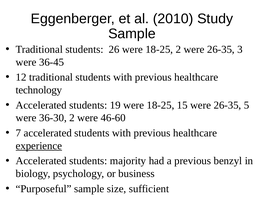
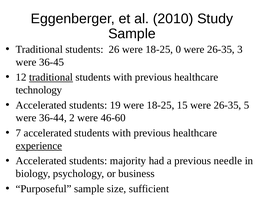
18-25 2: 2 -> 0 (178, 50)
traditional underline: none -> present (51, 78)
36-30: 36-30 -> 36-44 (53, 118)
benzyl: benzyl -> needle (228, 161)
